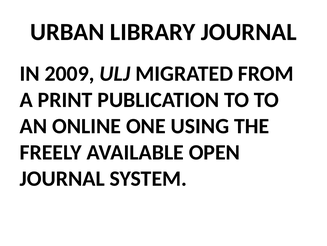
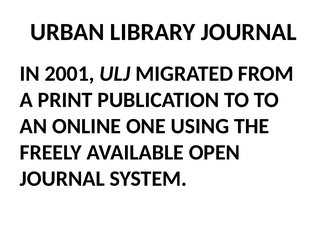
2009: 2009 -> 2001 (70, 73)
